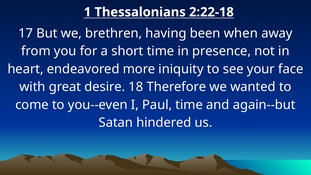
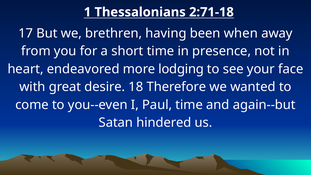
2:22-18: 2:22-18 -> 2:71-18 (211, 12)
iniquity: iniquity -> lodging (181, 69)
